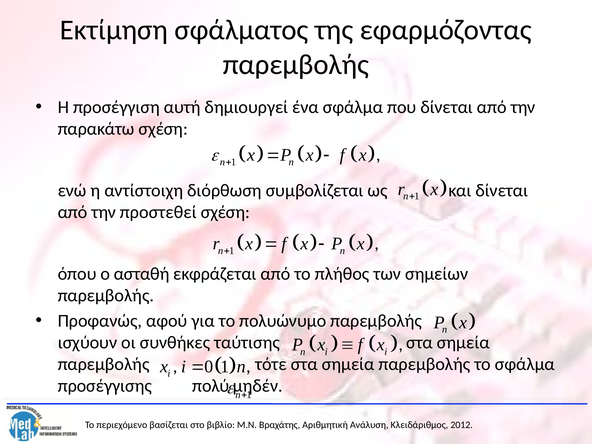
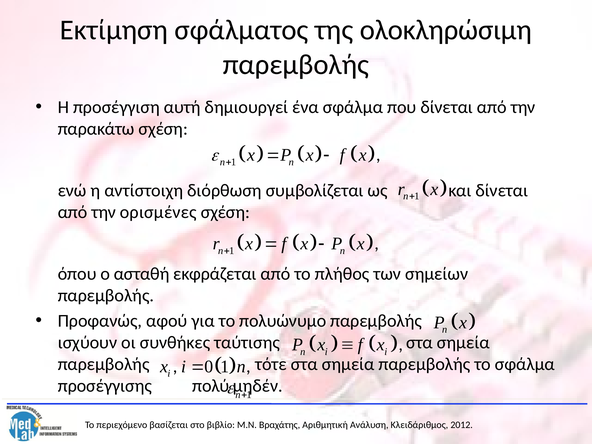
εφαρμόζοντας: εφαρμόζοντας -> ολοκληρώσιμη (446, 30)
προστεθεί: προστεθεί -> ορισμένες (158, 212)
